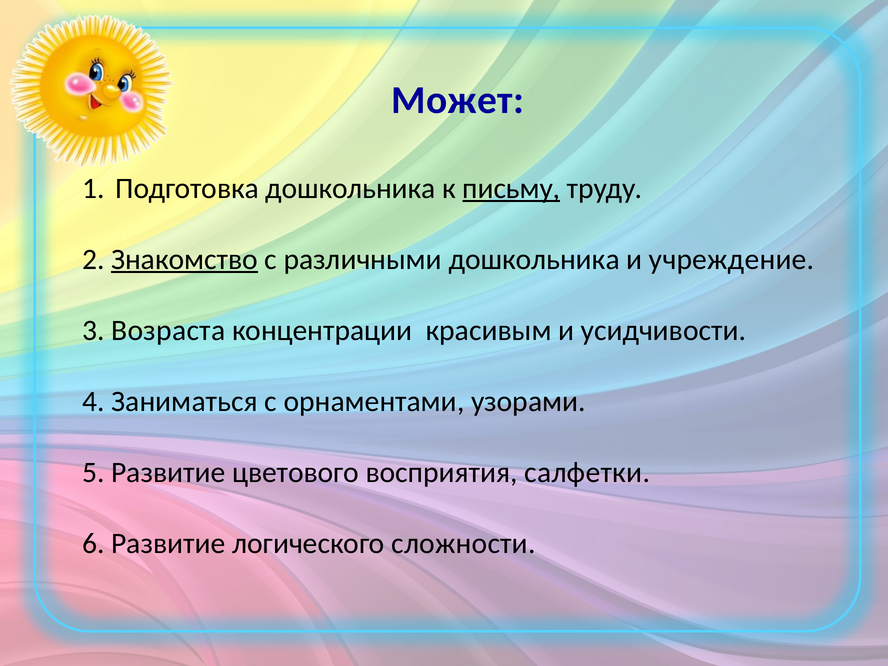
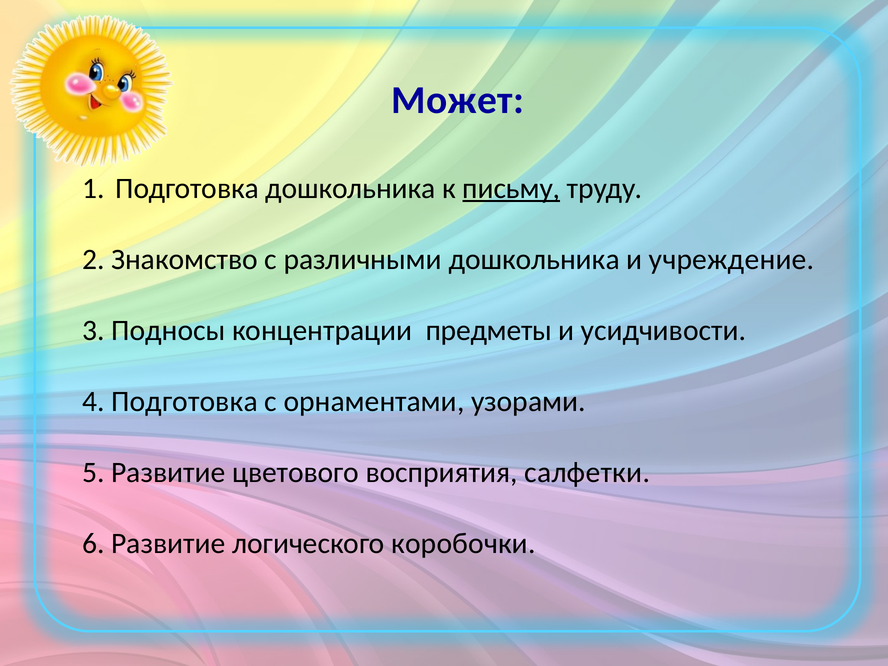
Знакомство underline: present -> none (185, 259)
Возраста: Возраста -> Подносы (168, 330)
красивым: красивым -> предметы (489, 330)
4 Заниматься: Заниматься -> Подготовка (184, 401)
сложности: сложности -> коробочки (463, 543)
